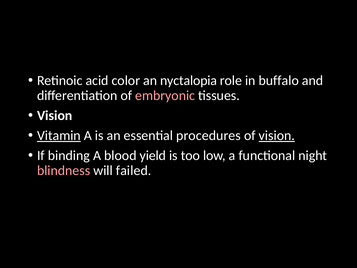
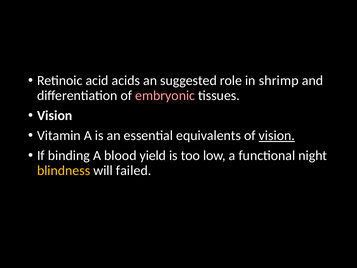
color: color -> acids (126, 80)
nyctalopia: nyctalopia -> suggested (189, 80)
buffalo: buffalo -> shrimp (279, 80)
Vitamin underline: present -> none (59, 135)
procedures: procedures -> equivalents (209, 135)
blindness colour: pink -> yellow (64, 170)
